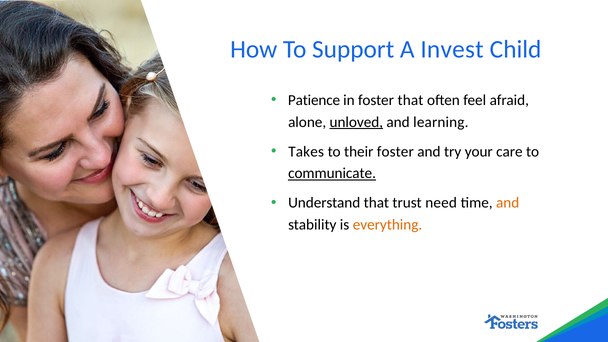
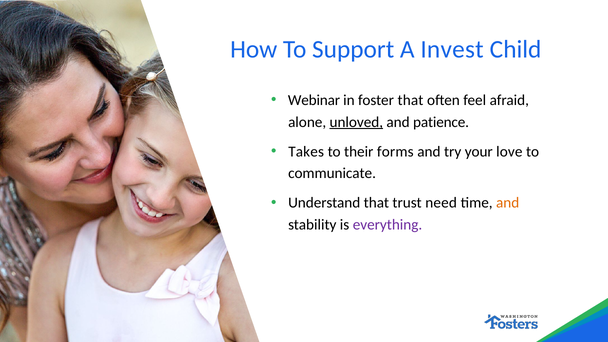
Patience: Patience -> Webinar (314, 100)
learning: learning -> patience (441, 122)
their foster: foster -> forms (395, 152)
care: care -> love (509, 152)
communicate underline: present -> none (332, 173)
everything colour: orange -> purple (388, 225)
